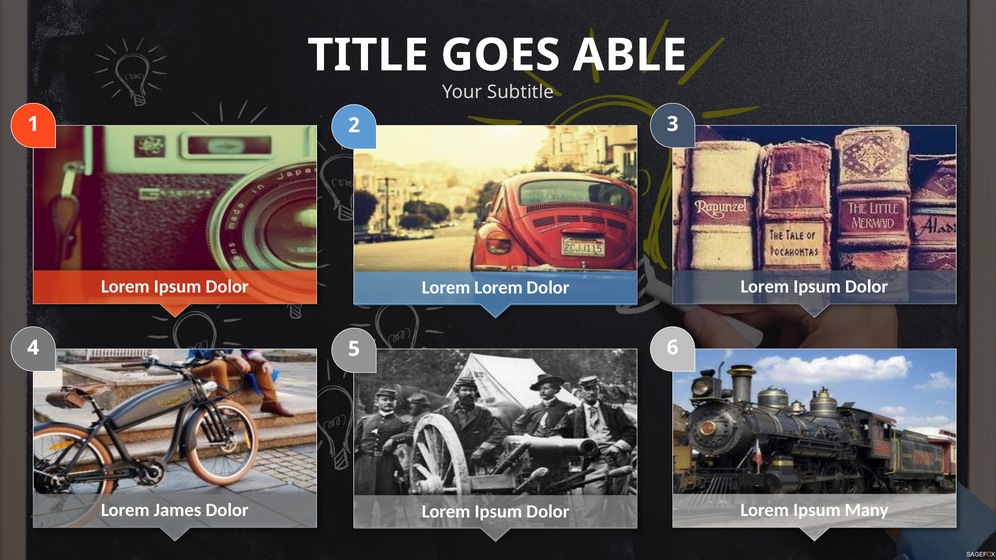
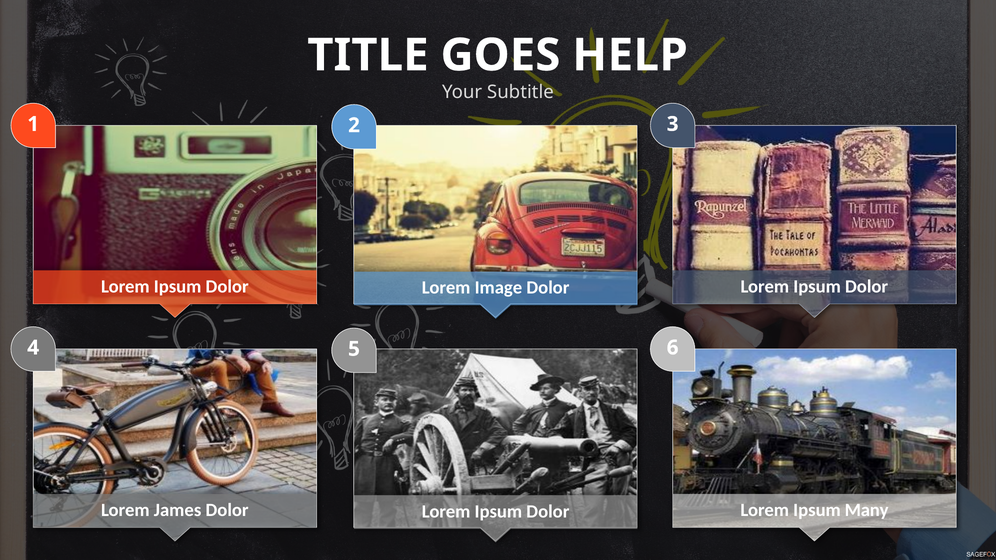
ABLE: ABLE -> HELP (630, 55)
Lorem Lorem: Lorem -> Image (498, 288)
